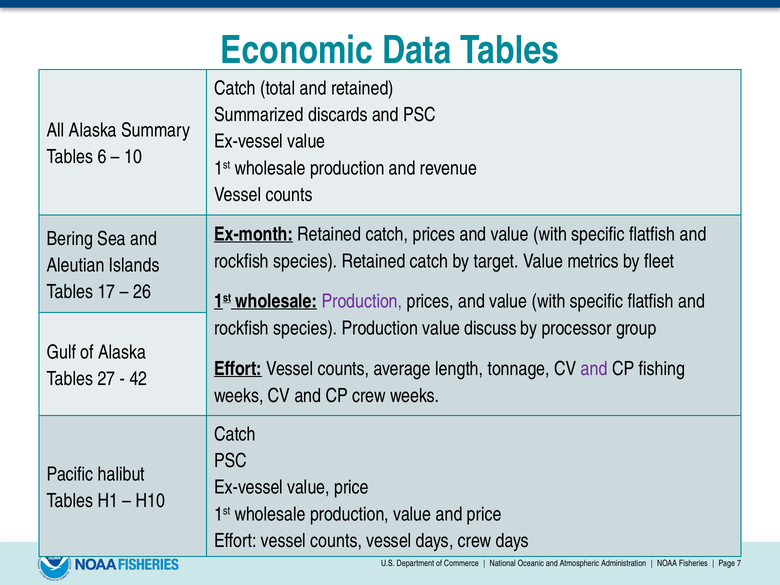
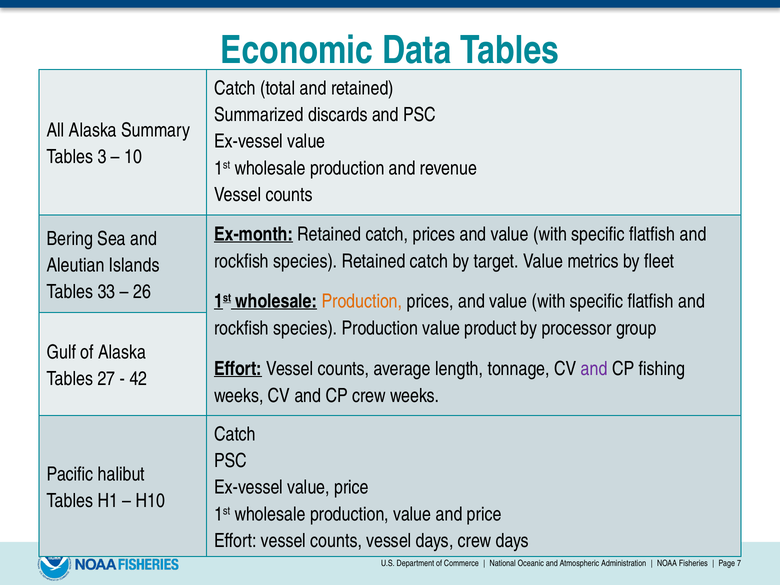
6: 6 -> 3 (102, 157)
17: 17 -> 33 (106, 292)
Production colour: purple -> orange (362, 301)
discuss: discuss -> product (491, 329)
